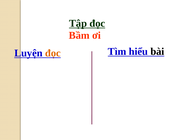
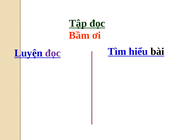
đọc colour: orange -> purple (53, 53)
